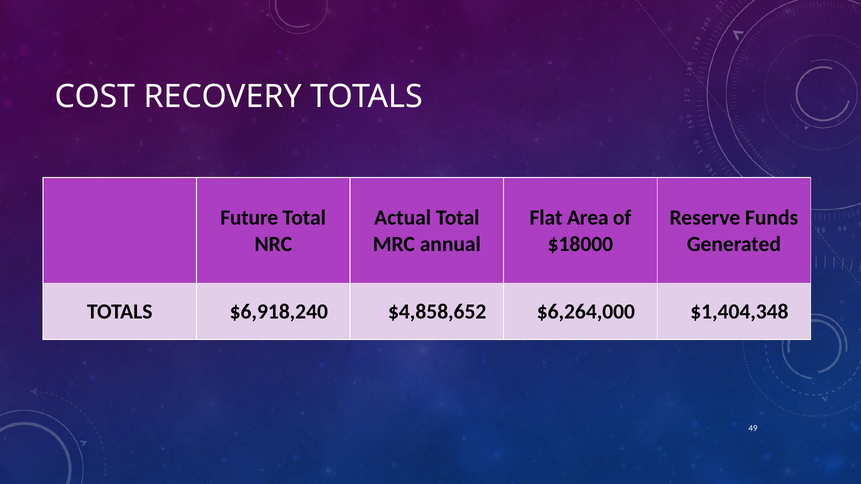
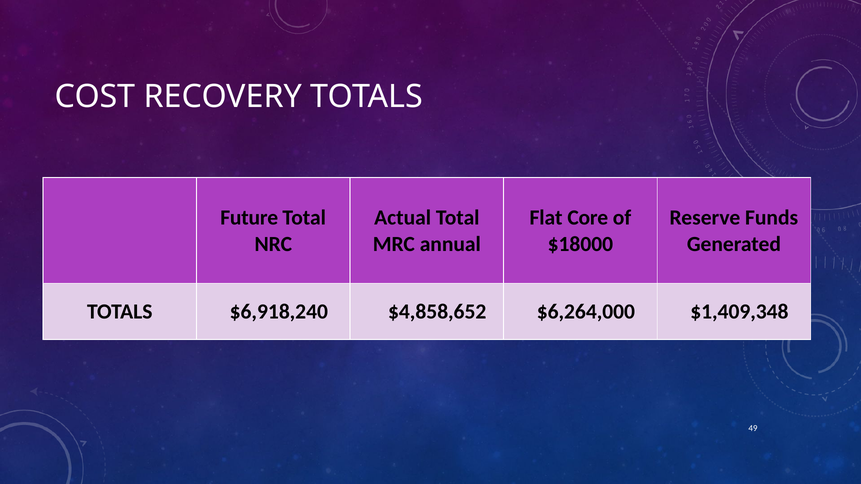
Area: Area -> Core (588, 218)
$1,404,348: $1,404,348 -> $1,409,348 (739, 312)
